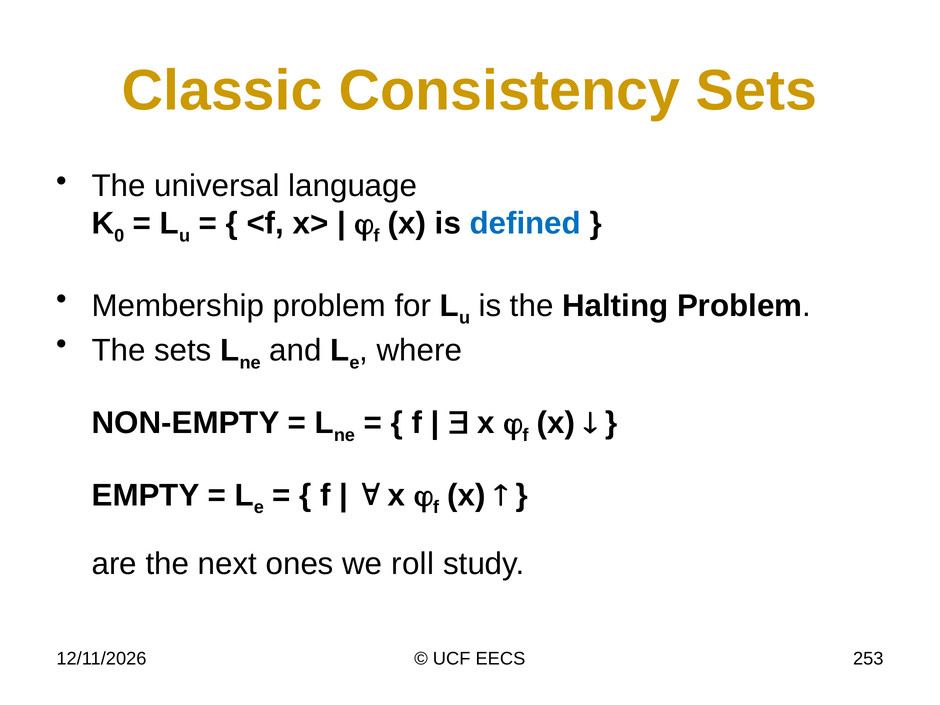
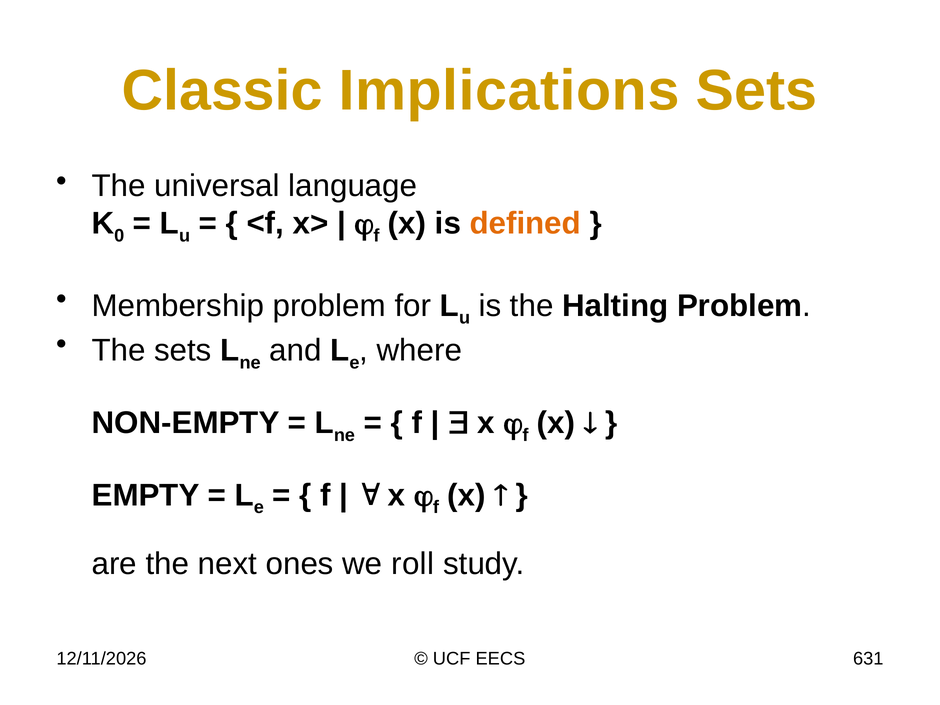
Consistency: Consistency -> Implications (509, 91)
defined colour: blue -> orange (525, 223)
253: 253 -> 631 (868, 659)
